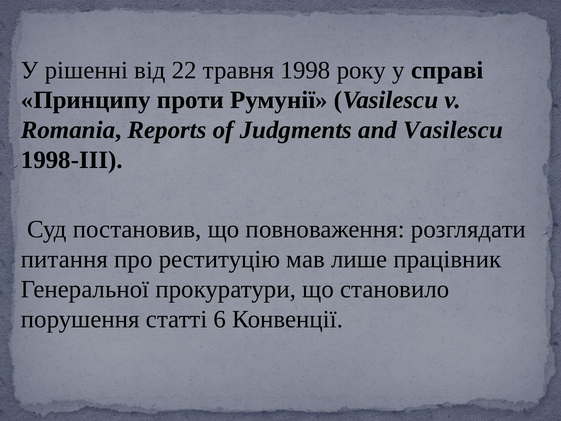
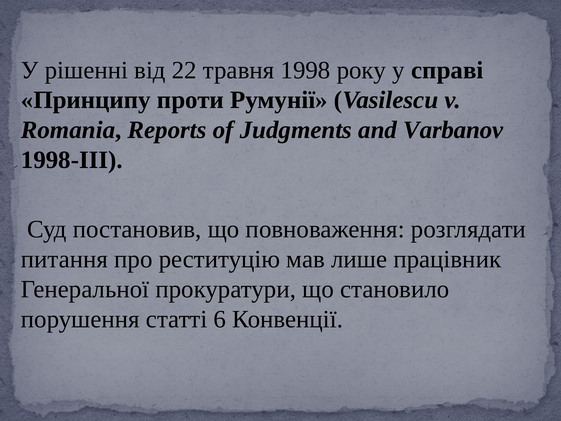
and Vasilescu: Vasilescu -> Varbanov (453, 130)
